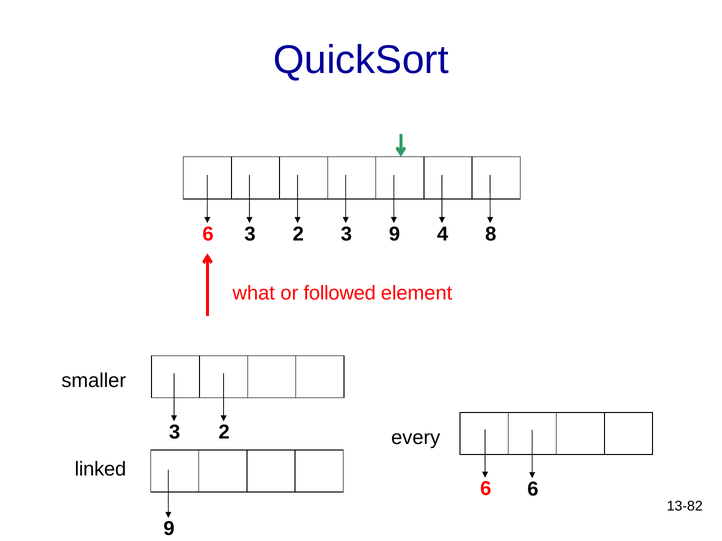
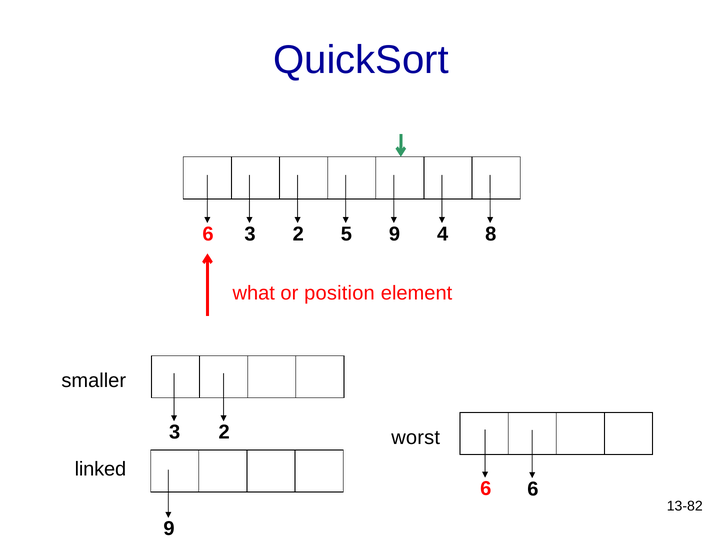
2 3: 3 -> 5 (346, 234)
followed: followed -> position (340, 293)
every: every -> worst (416, 438)
